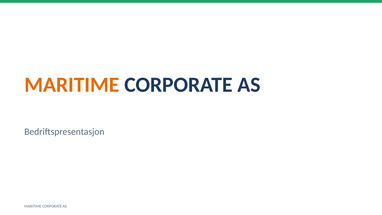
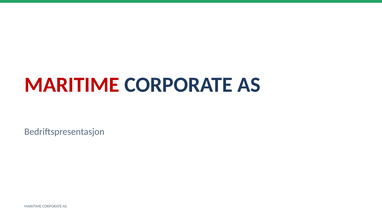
MARITIME colour: orange -> red (72, 85)
